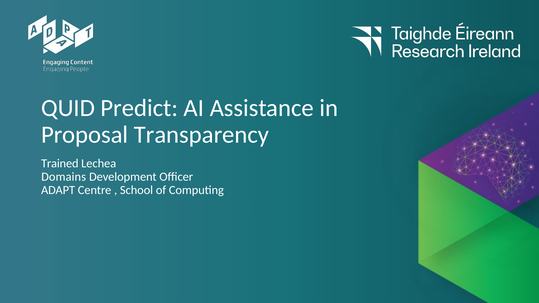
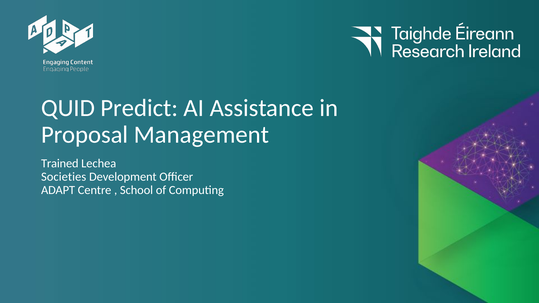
Transparency: Transparency -> Management (201, 135)
Domains: Domains -> Societies (64, 177)
